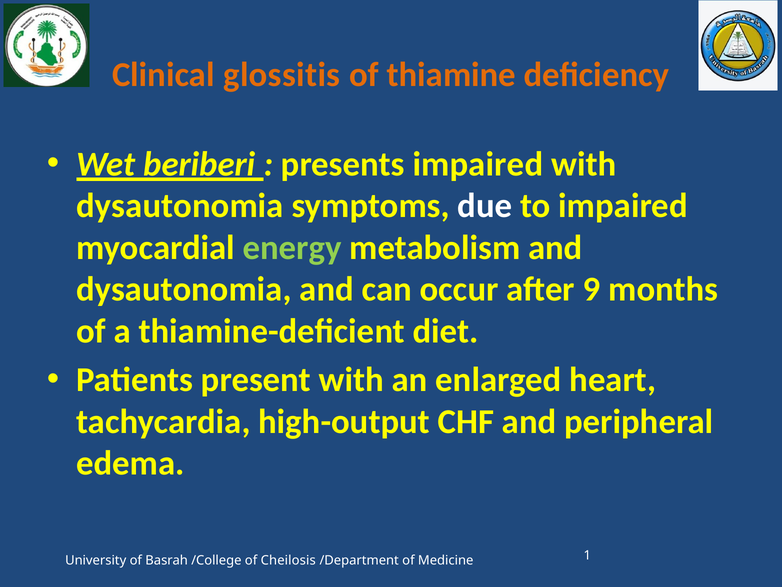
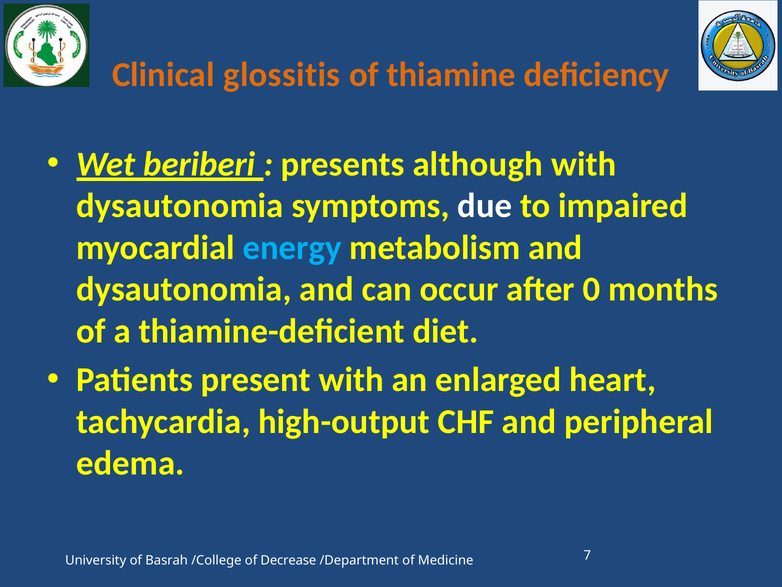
presents impaired: impaired -> although (478, 164)
energy colour: light green -> light blue (292, 247)
9: 9 -> 0 (592, 289)
Cheilosis: Cheilosis -> Decrease (288, 560)
1: 1 -> 7 (587, 555)
